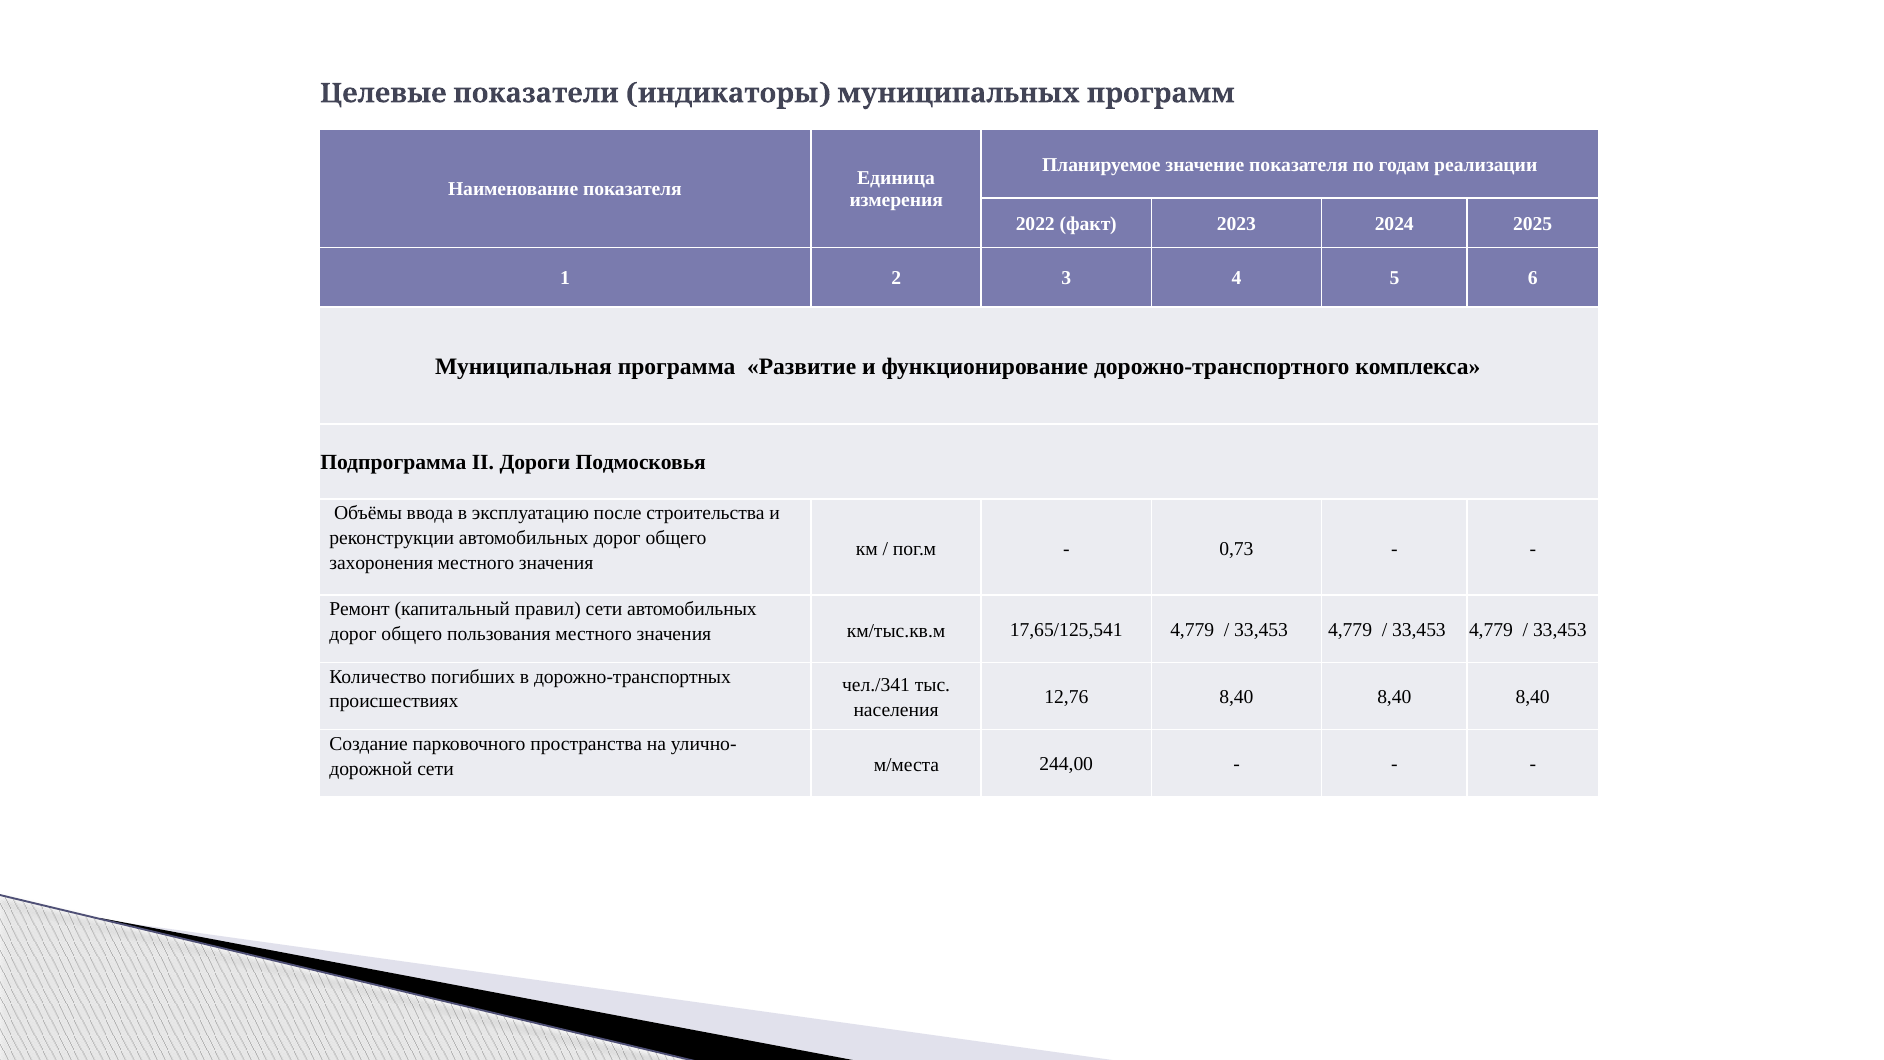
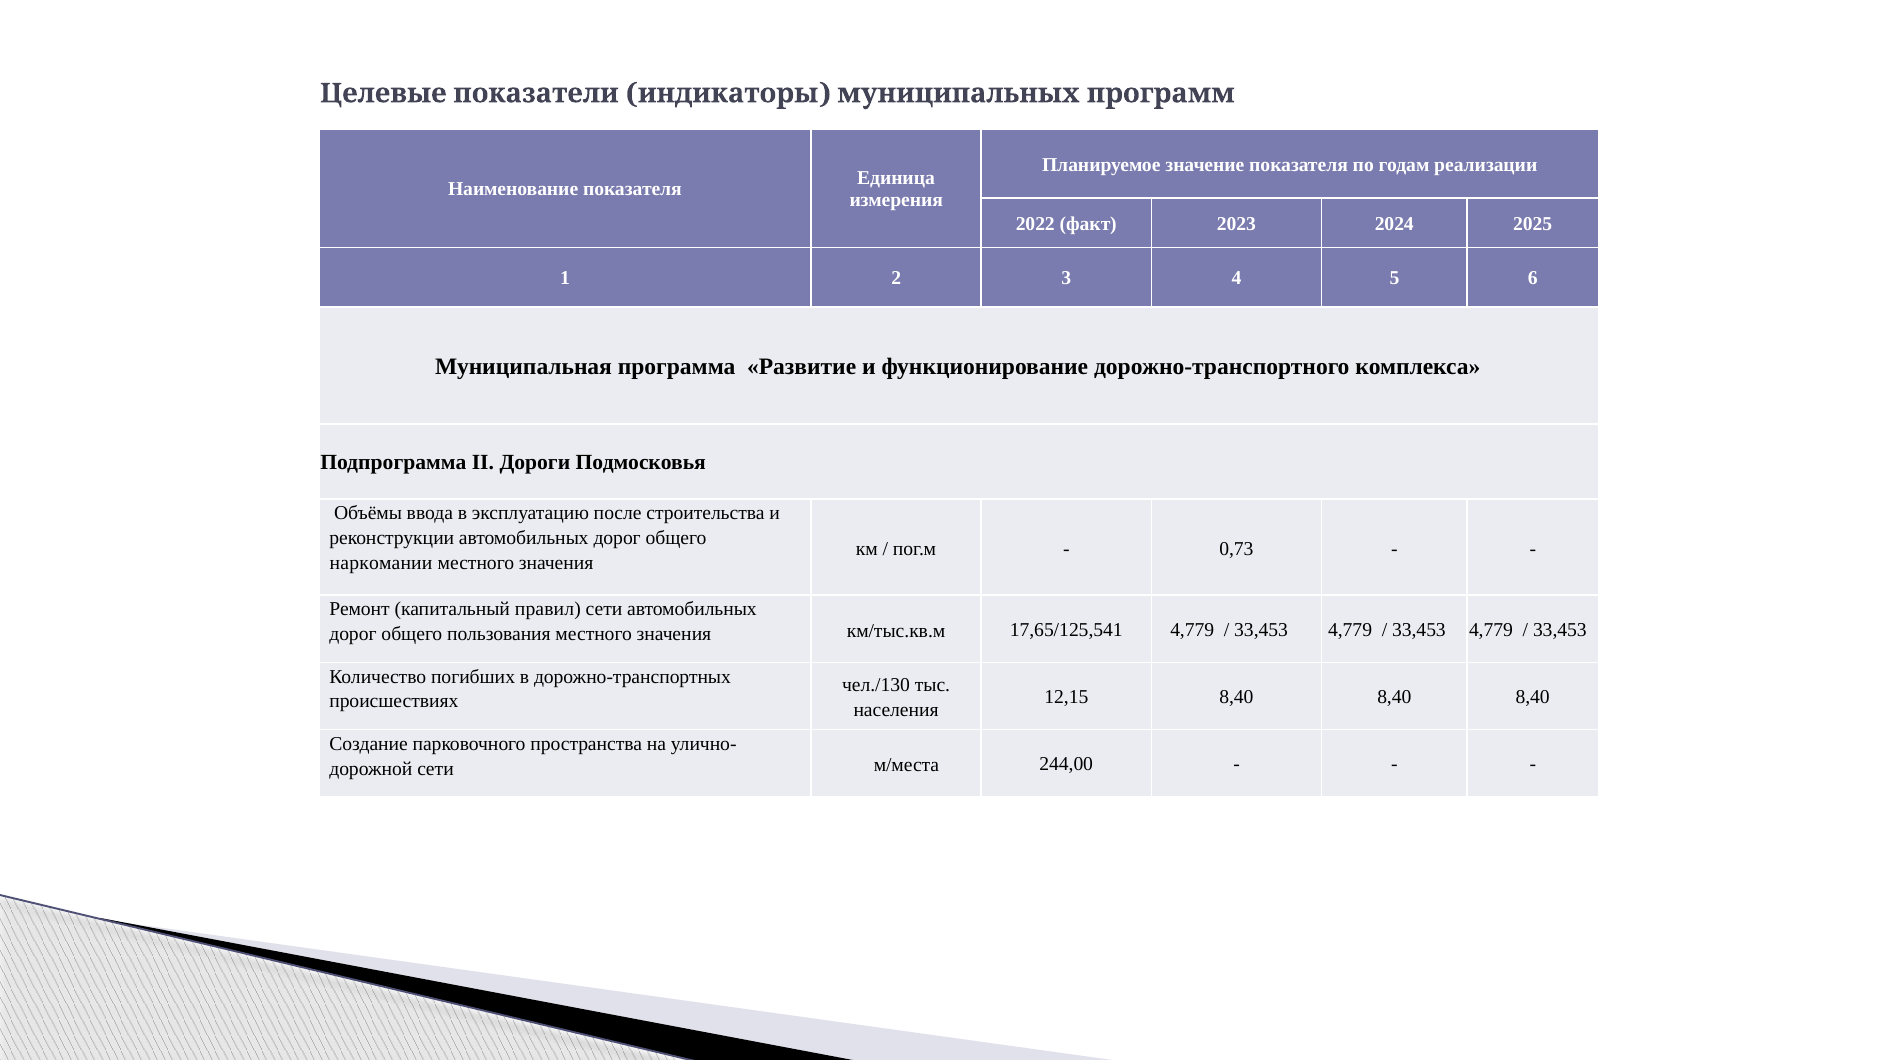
захоронения: захоронения -> наркомании (381, 563)
чел./341: чел./341 -> чел./130 (876, 685)
12,76: 12,76 -> 12,15 (1066, 697)
